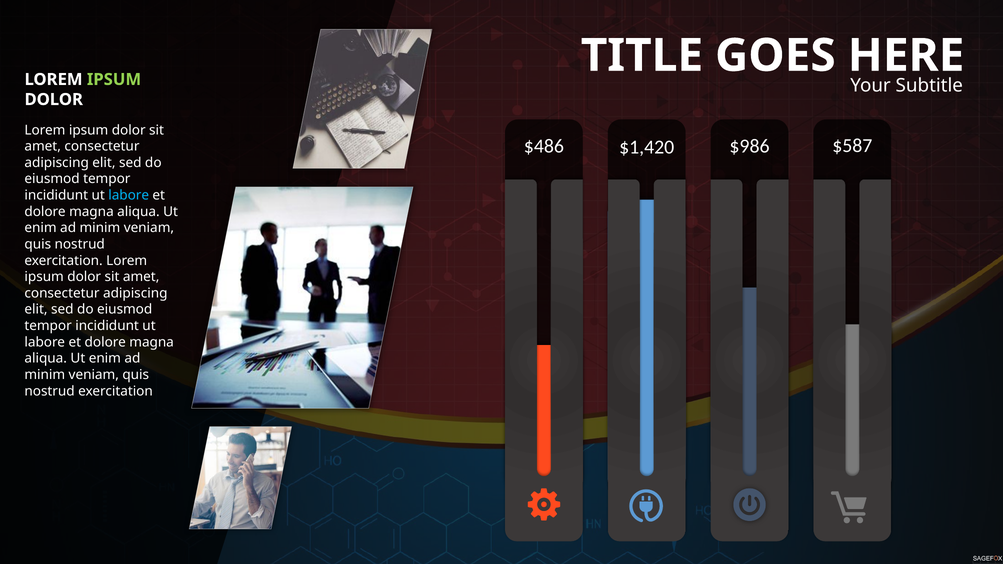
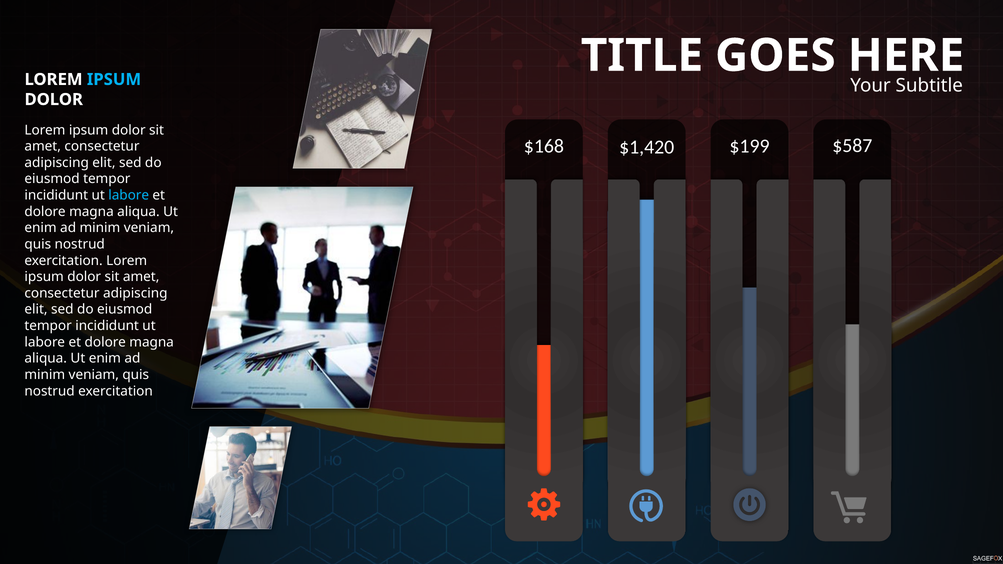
IPSUM colour: light green -> light blue (114, 79)
$486: $486 -> $168 (544, 146)
$986: $986 -> $199 (750, 146)
